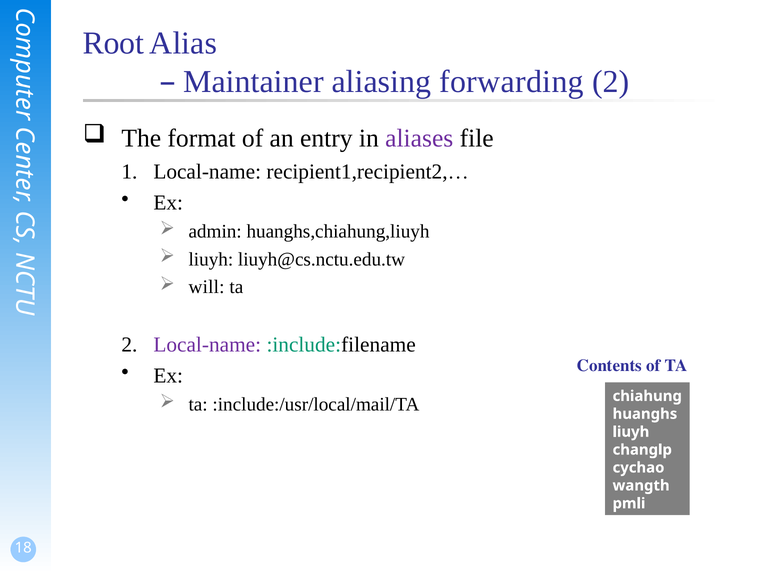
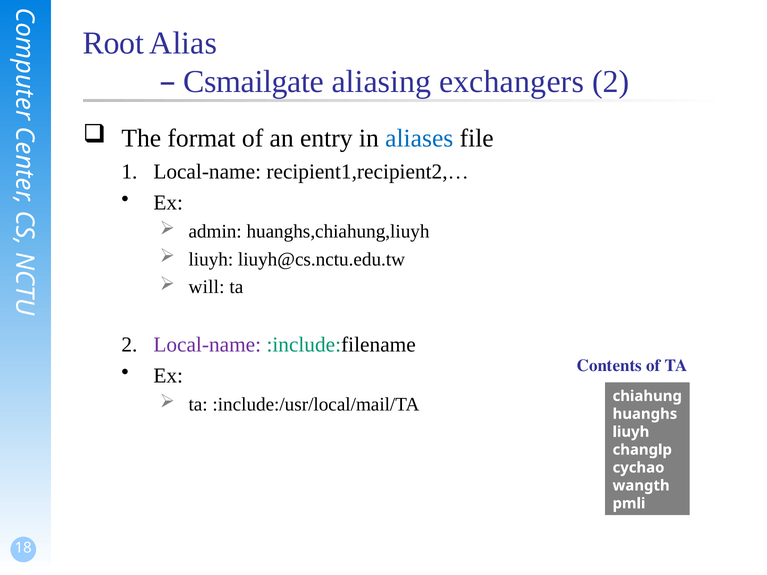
Maintainer: Maintainer -> Csmailgate (254, 82)
forwarding: forwarding -> exchangers (512, 82)
aliases colour: purple -> blue (419, 139)
